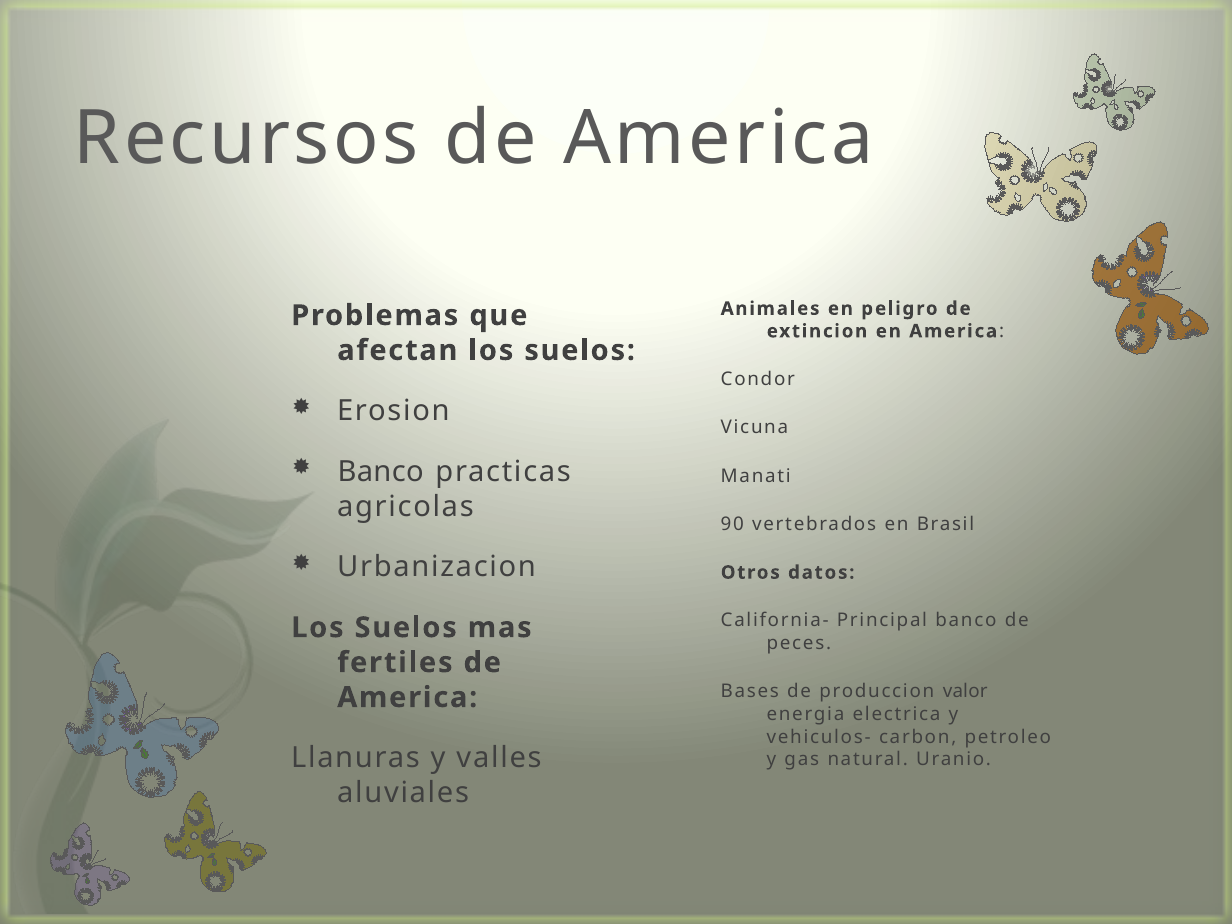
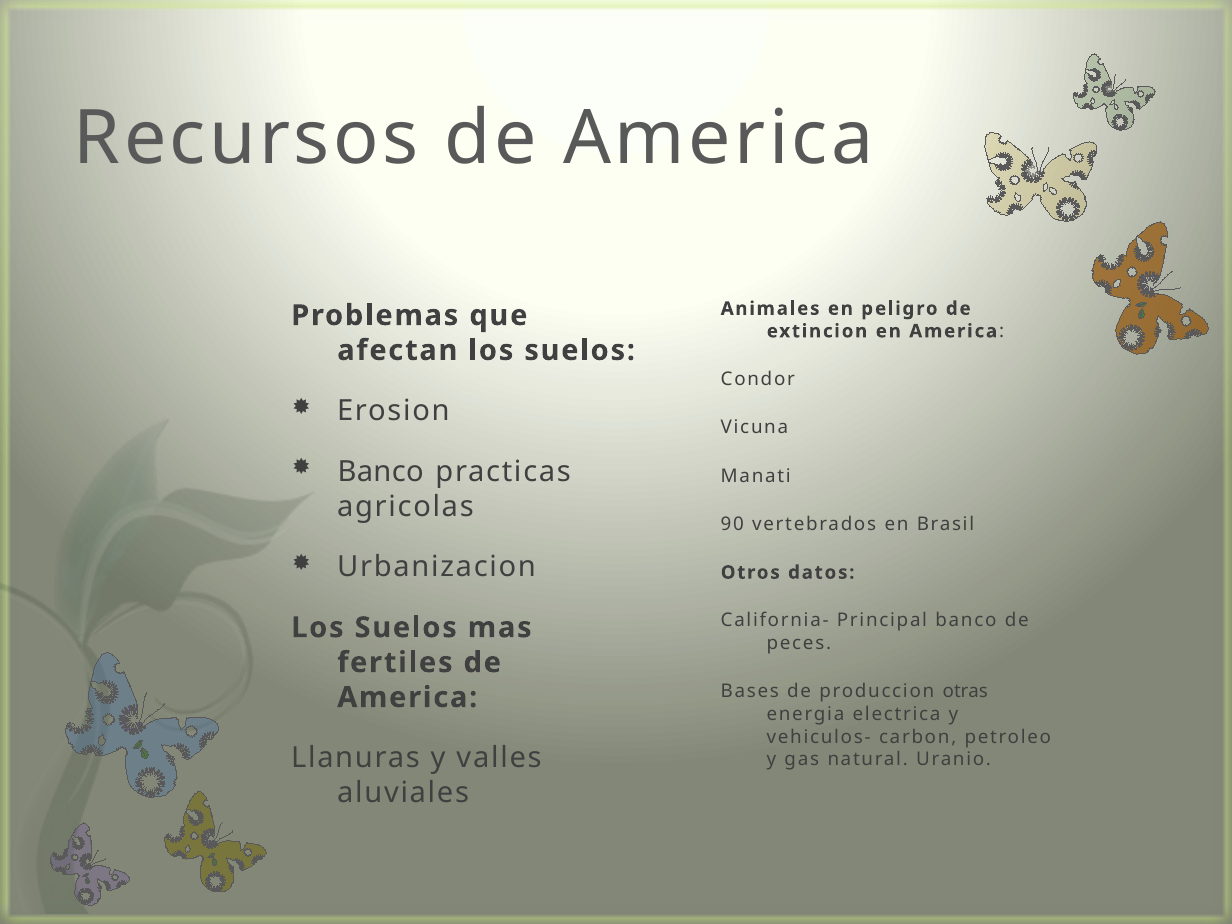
valor: valor -> otras (965, 692)
